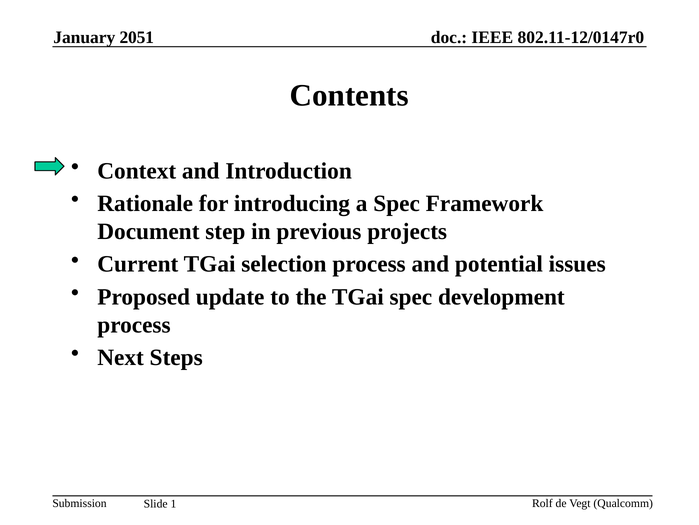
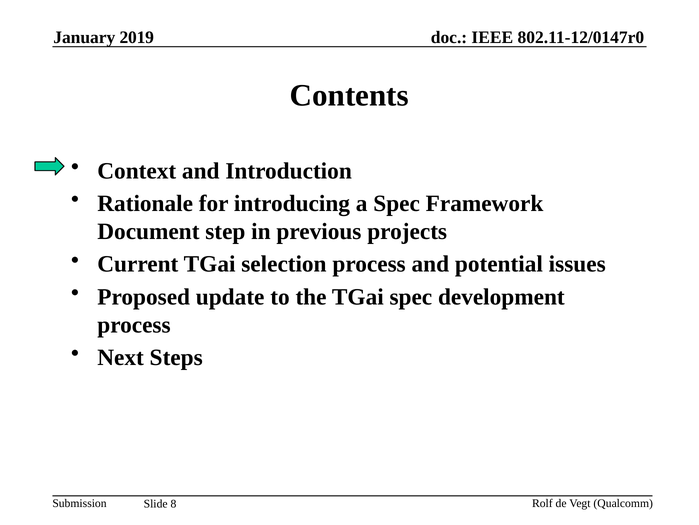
2051: 2051 -> 2019 (137, 37)
1: 1 -> 8 (173, 503)
